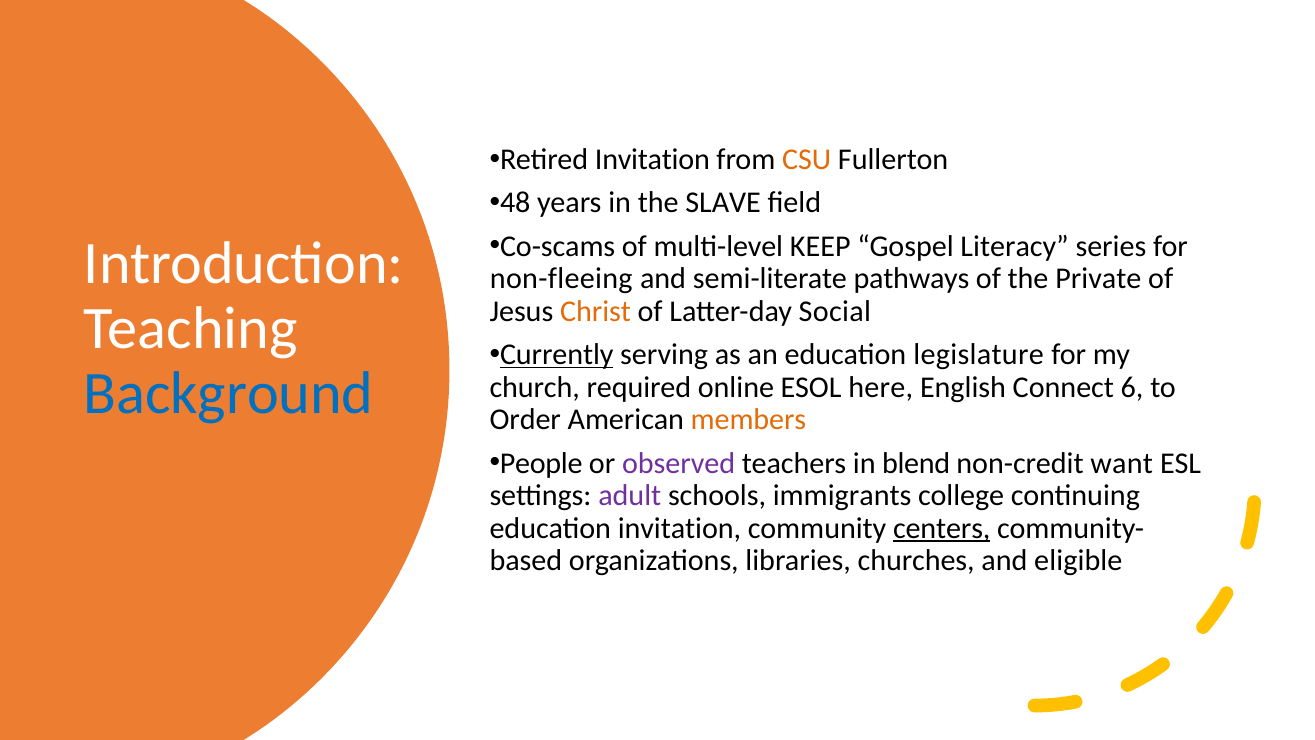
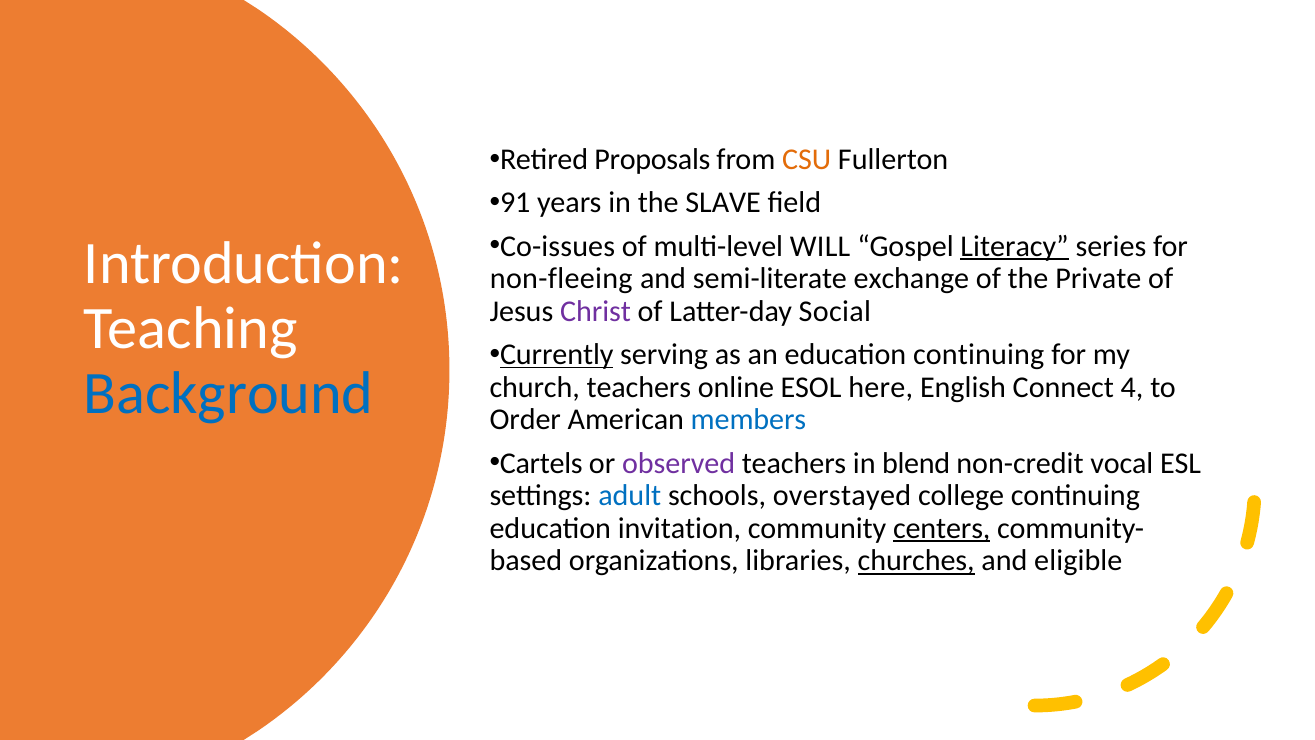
Retired Invitation: Invitation -> Proposals (652, 159)
48: 48 -> 91 (515, 203)
Co-scams: Co-scams -> Co-issues (558, 246)
KEEP: KEEP -> WILL (820, 246)
Literacy underline: none -> present (1015, 246)
pathways: pathways -> exchange (911, 279)
Christ colour: orange -> purple (596, 311)
education legislature: legislature -> continuing (979, 354)
church required: required -> teachers (639, 387)
6: 6 -> 4 (1132, 387)
members colour: orange -> blue (748, 419)
People: People -> Cartels (541, 463)
want: want -> vocal (1122, 463)
adult colour: purple -> blue (630, 495)
immigrants: immigrants -> overstayed (842, 495)
churches underline: none -> present (916, 560)
